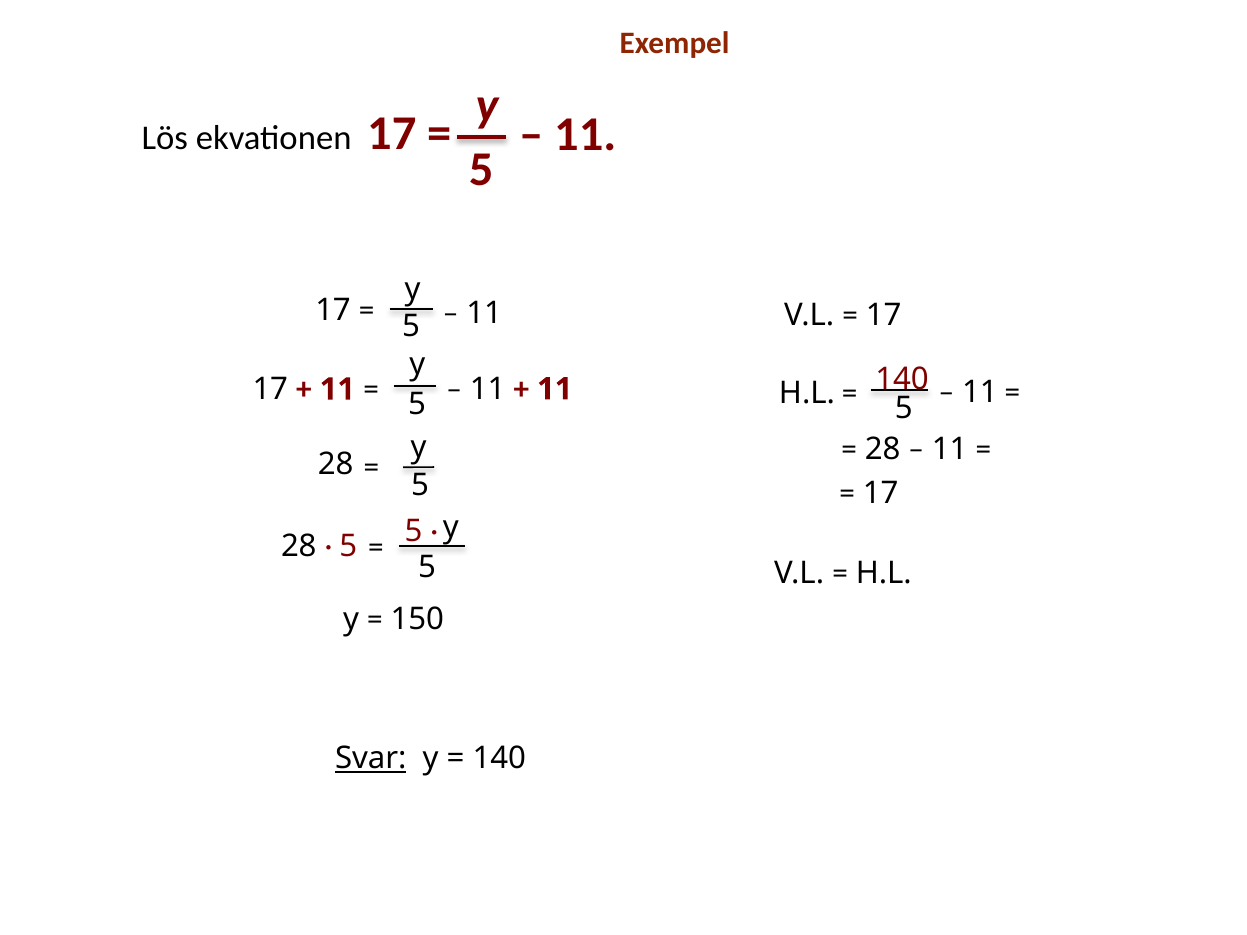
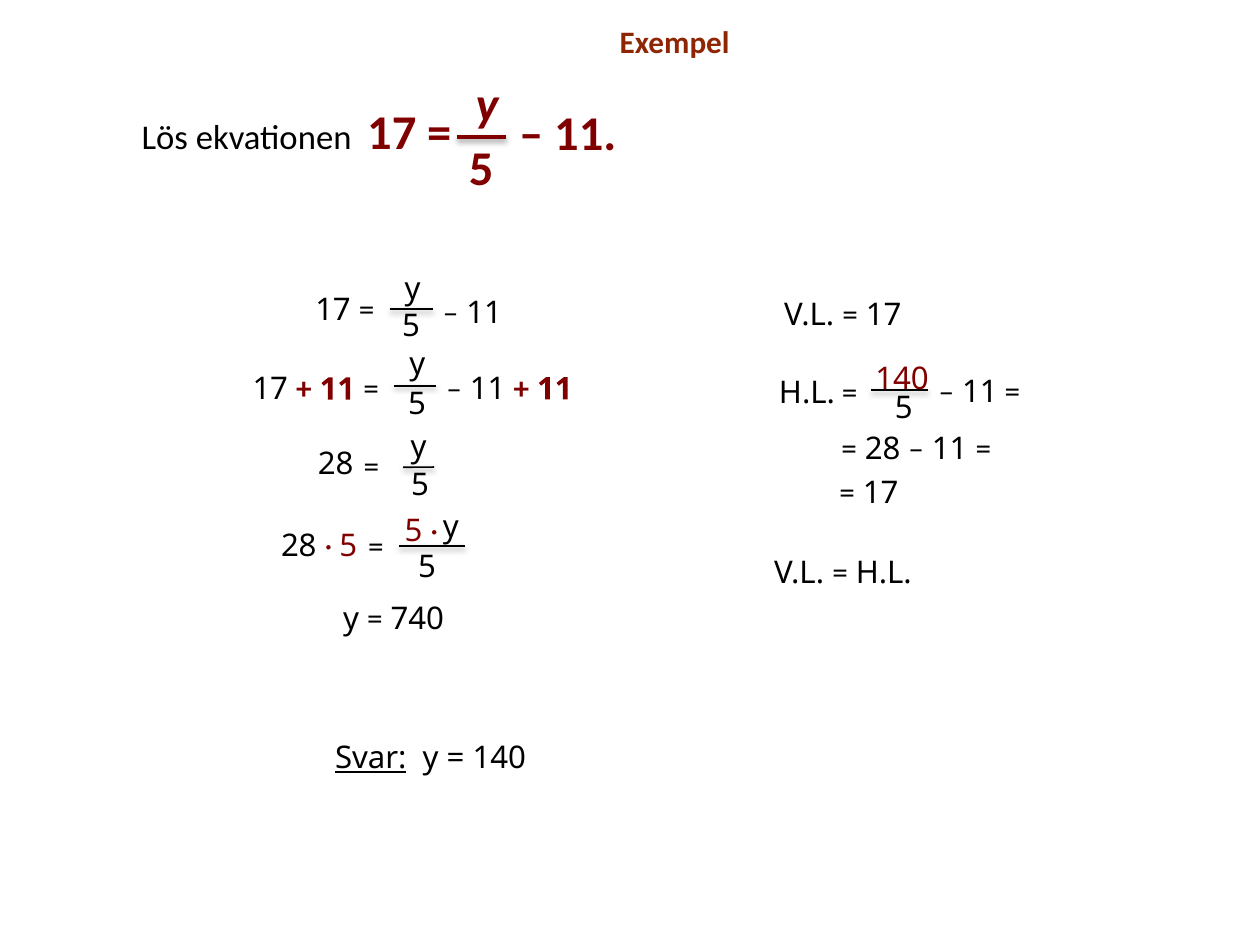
150: 150 -> 740 (417, 619)
